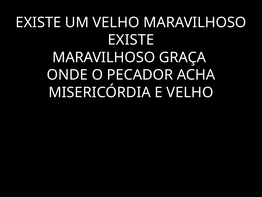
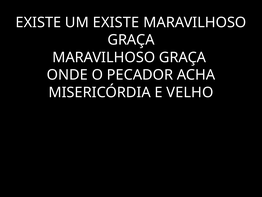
UM VELHO: VELHO -> EXISTE (116, 22)
EXISTE: EXISTE -> GRAÇA (131, 40)
